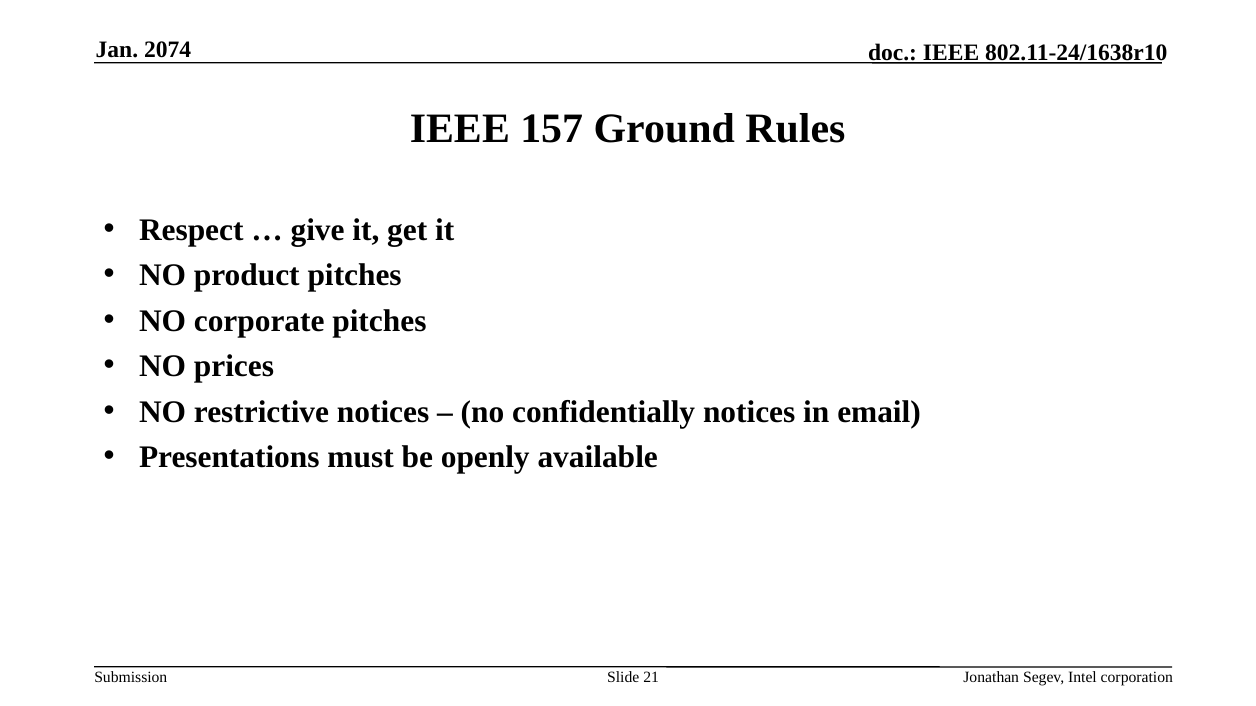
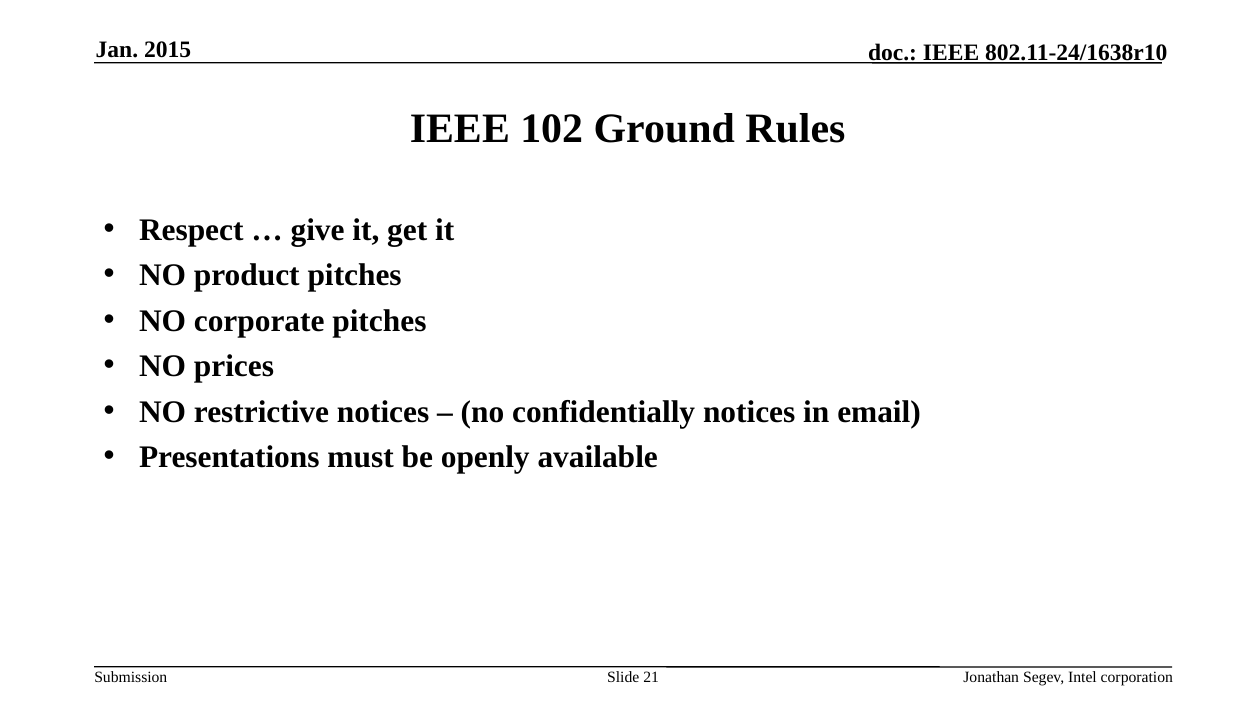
2074: 2074 -> 2015 (168, 50)
157: 157 -> 102 (552, 128)
